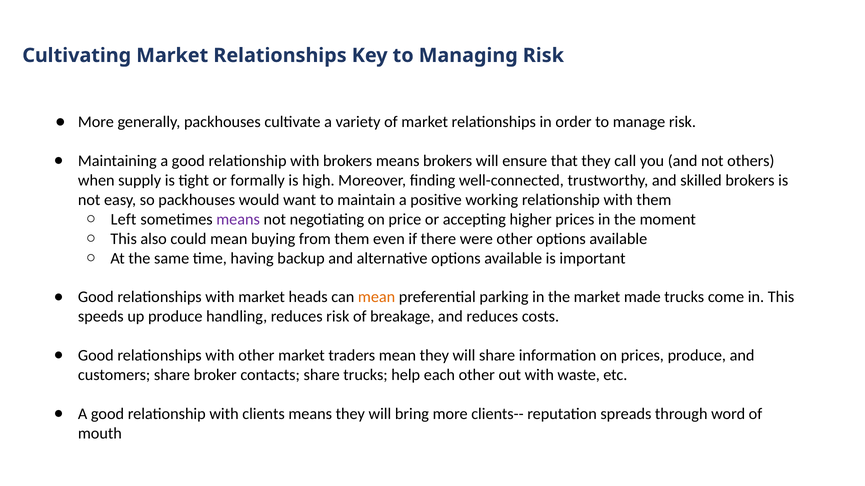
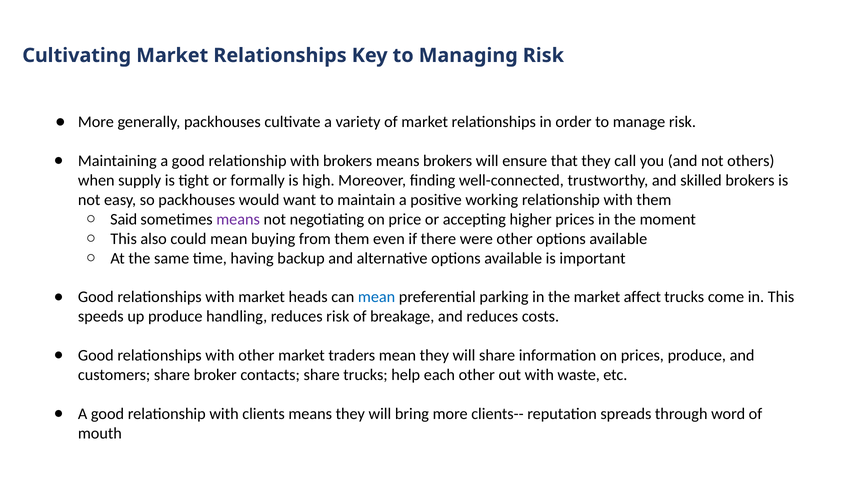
Left: Left -> Said (124, 220)
mean colour: orange -> blue (377, 297)
made: made -> affect (642, 297)
